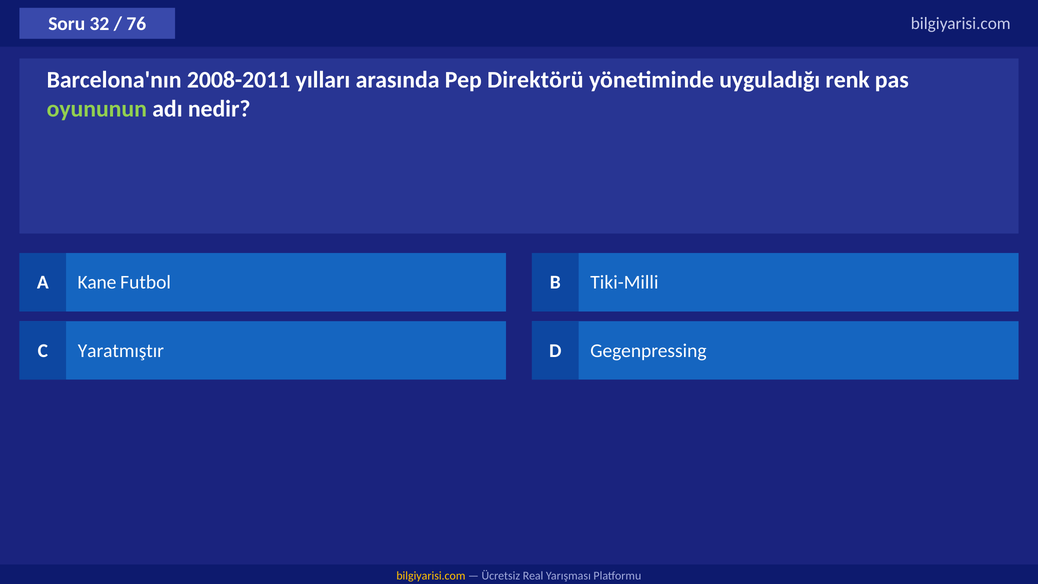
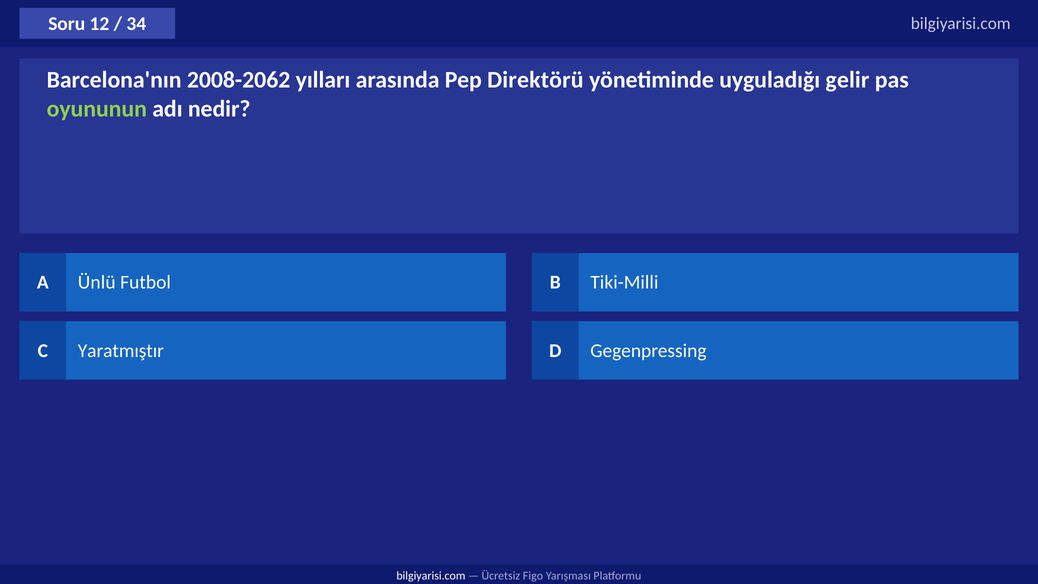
32: 32 -> 12 (99, 24)
76: 76 -> 34 (136, 24)
2008-2011: 2008-2011 -> 2008-2062 (239, 80)
renk: renk -> gelir (847, 80)
Kane: Kane -> Ünlü (97, 282)
bilgiyarisi.com colour: yellow -> white (431, 576)
Real: Real -> Figo (533, 576)
